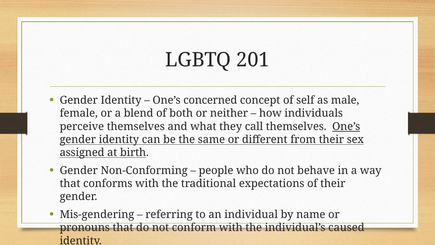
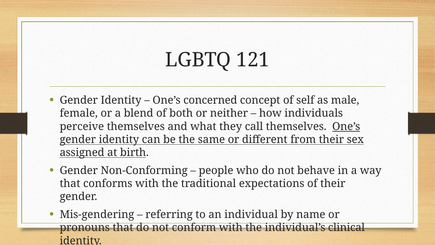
201: 201 -> 121 (253, 60)
caused: caused -> clinical (346, 227)
